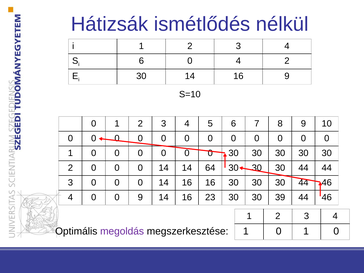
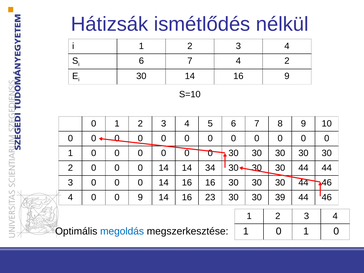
i 6 0: 0 -> 7 (190, 61)
64: 64 -> 34 (210, 168)
megoldás colour: purple -> blue (122, 231)
